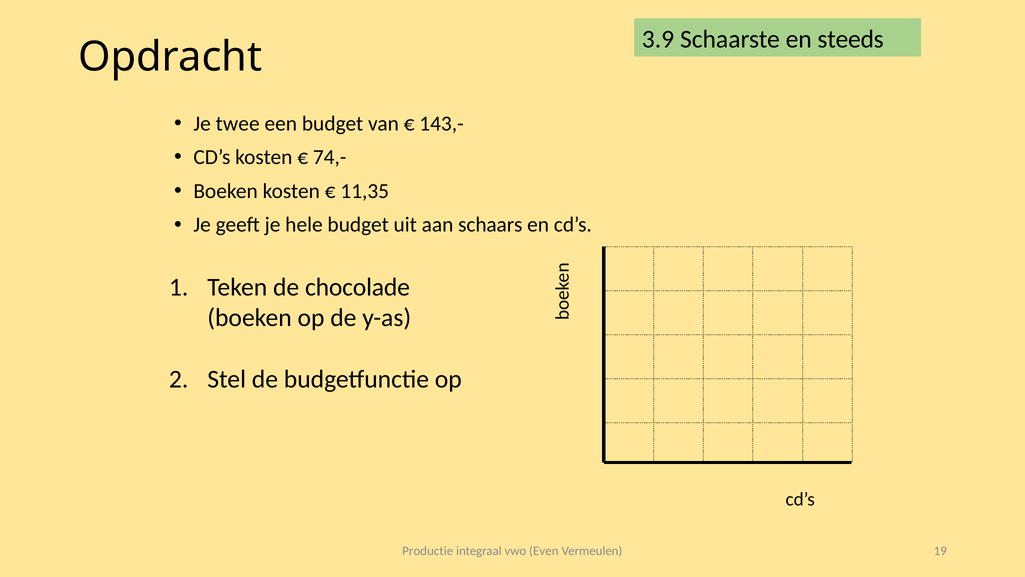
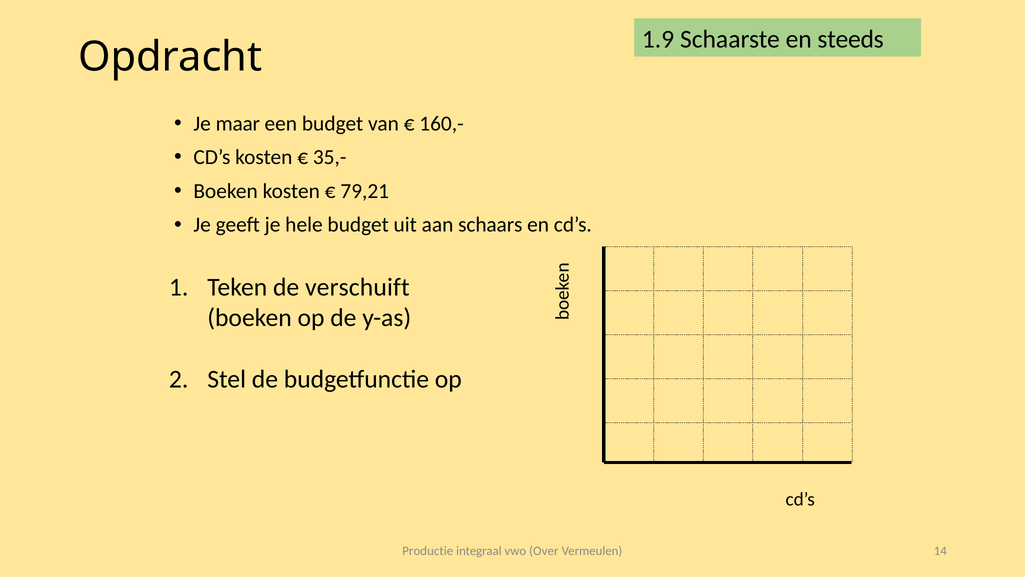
3.9: 3.9 -> 1.9 (658, 39)
twee: twee -> maar (238, 123)
143,-: 143,- -> 160,- (442, 123)
74,-: 74,- -> 35,- (330, 157)
11,35: 11,35 -> 79,21 (365, 191)
chocolade: chocolade -> verschuift (357, 287)
Even: Even -> Over (544, 550)
19: 19 -> 14 (940, 550)
